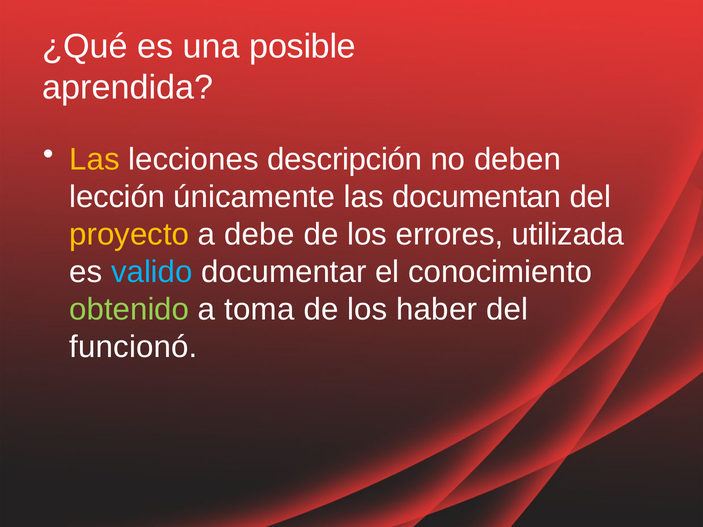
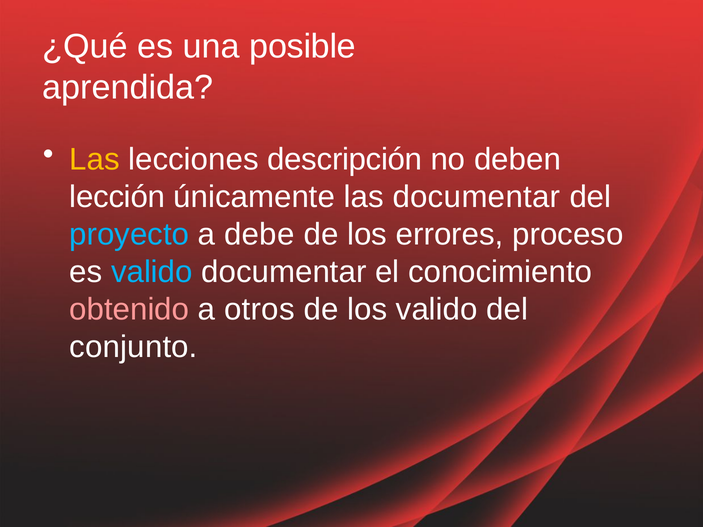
las documentan: documentan -> documentar (476, 197)
proyecto colour: yellow -> light blue (129, 235)
utilizada: utilizada -> proceso (568, 235)
obtenido colour: light green -> pink (129, 310)
toma: toma -> otros (259, 310)
los haber: haber -> valido (437, 310)
funcionó: funcionó -> conjunto (134, 347)
